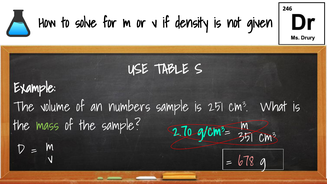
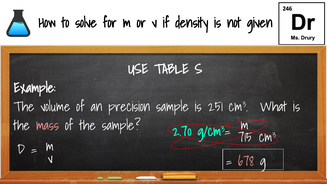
numbers: numbers -> precision (129, 107)
mass colour: light green -> pink (48, 126)
351: 351 -> 715 (245, 137)
